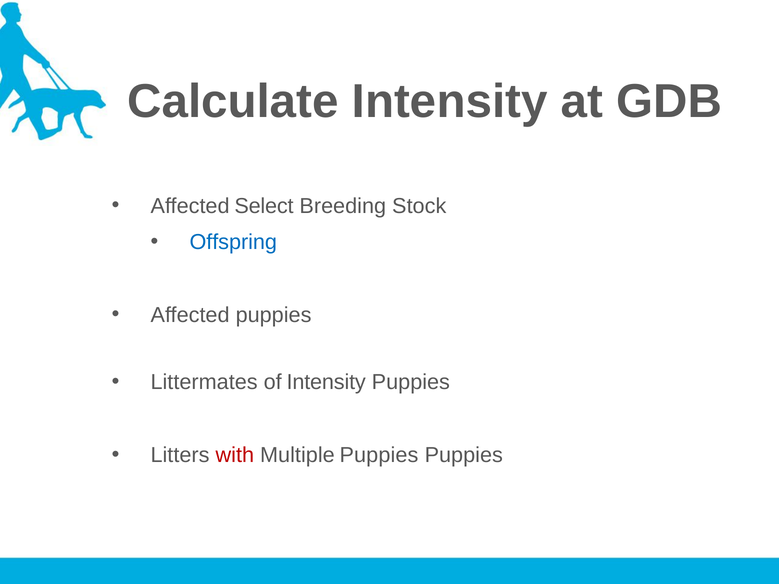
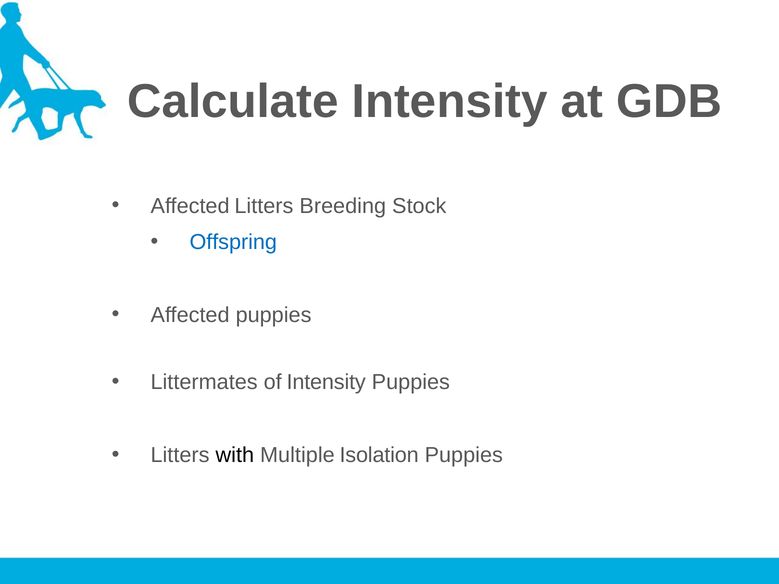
Affected Select: Select -> Litters (264, 206)
with colour: red -> black (235, 455)
Multiple Puppies: Puppies -> Isolation (379, 455)
